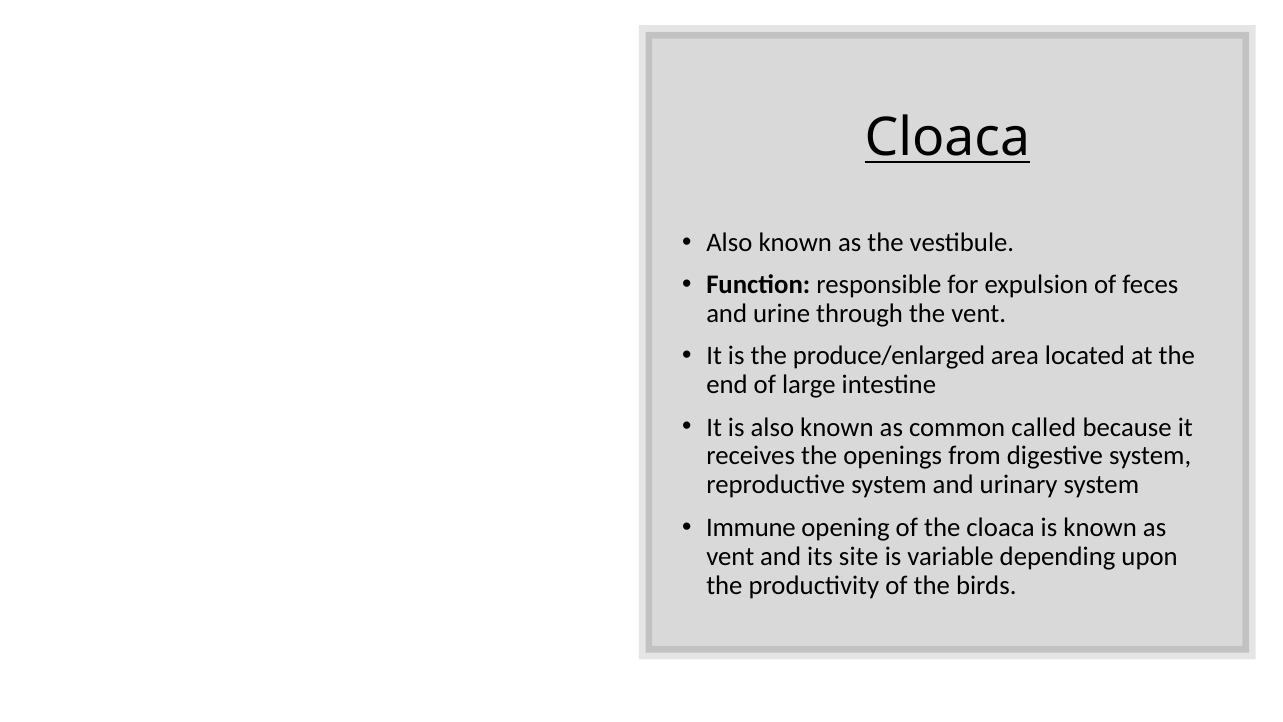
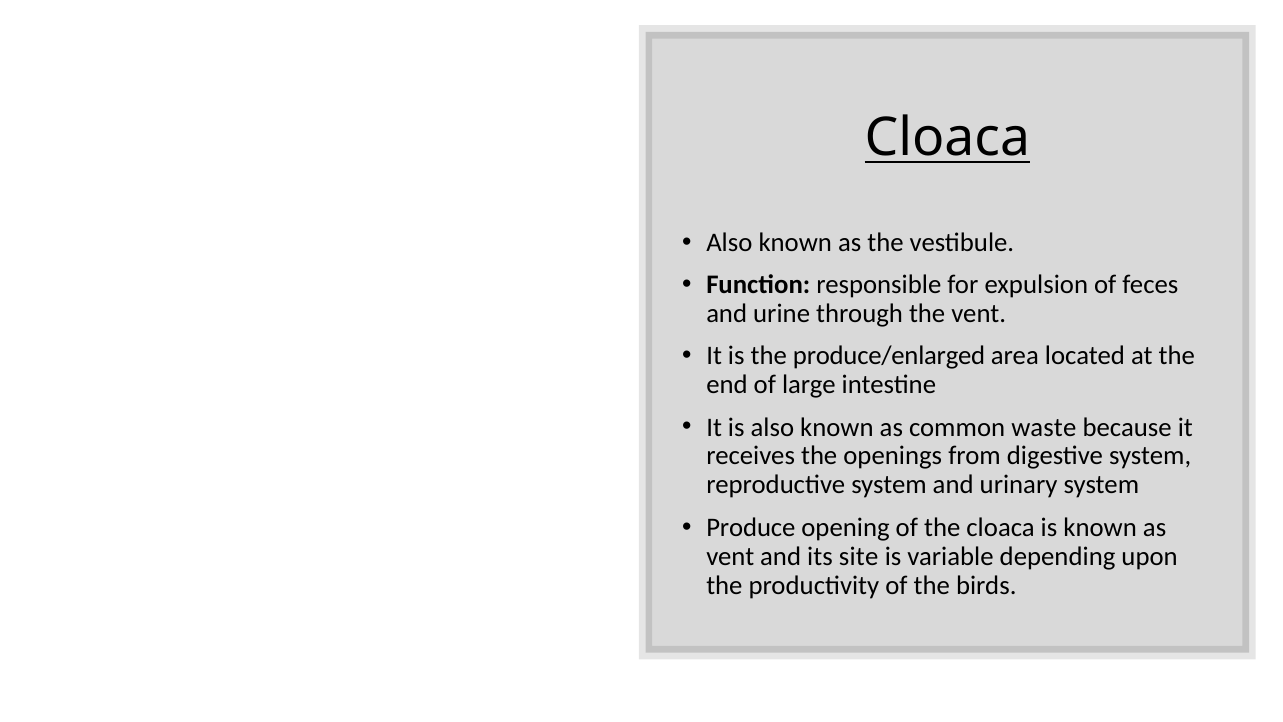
called: called -> waste (1044, 427)
Immune: Immune -> Produce (751, 527)
